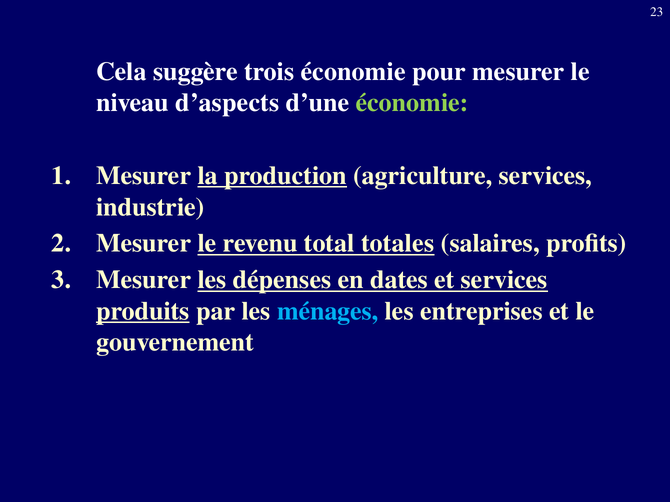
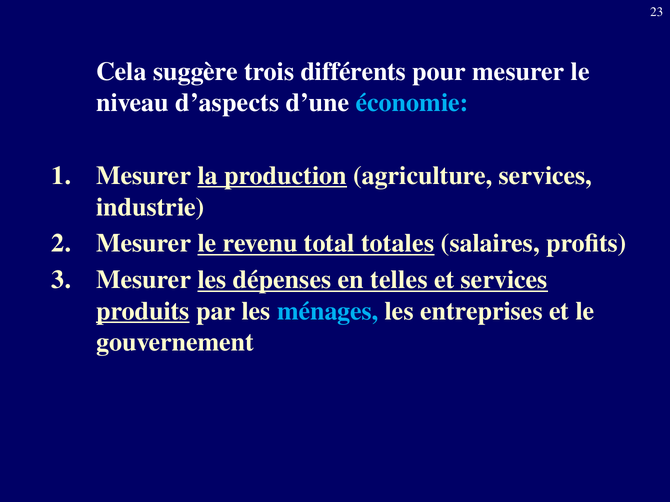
trois économie: économie -> différents (353, 72)
économie colour: light green -> light blue (412, 103)
dates: dates -> telles (399, 280)
